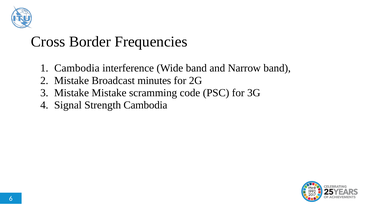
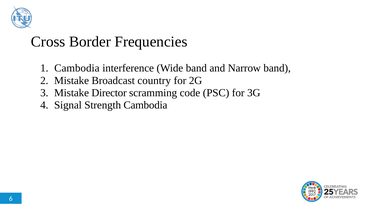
minutes: minutes -> country (154, 81)
Mistake Mistake: Mistake -> Director (109, 93)
